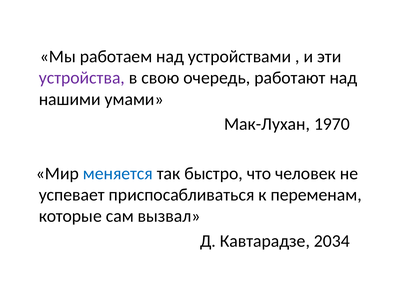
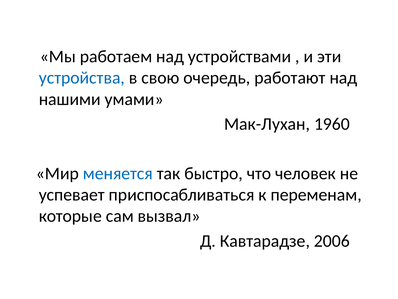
устройства colour: purple -> blue (82, 78)
1970: 1970 -> 1960 (332, 124)
2034: 2034 -> 2006 (332, 241)
